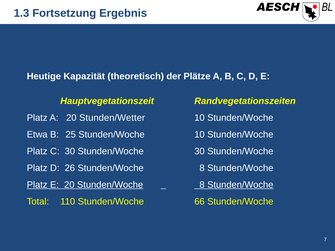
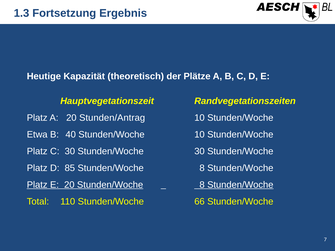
Stunden/Wetter: Stunden/Wetter -> Stunden/Antrag (112, 118)
25: 25 -> 40 (71, 135)
26: 26 -> 85 (70, 168)
